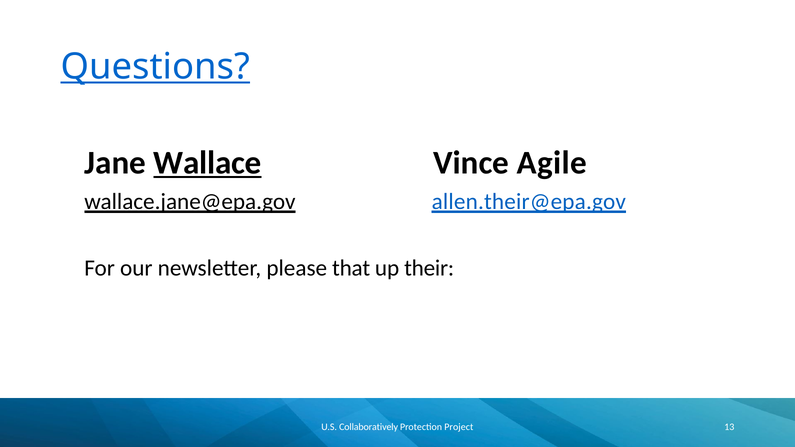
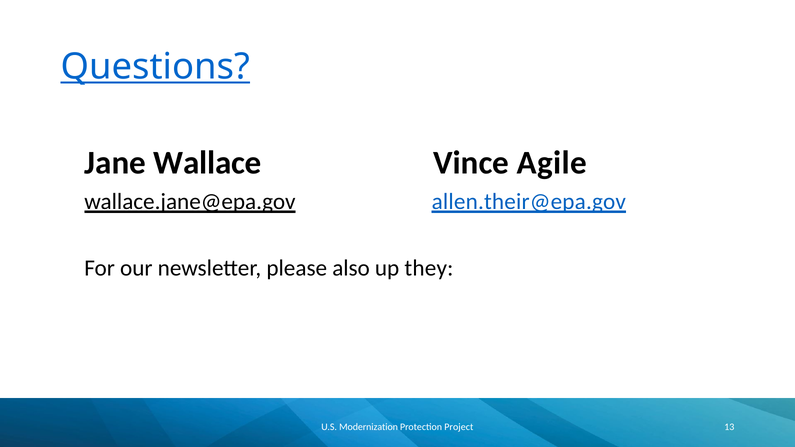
Wallace underline: present -> none (208, 163)
that: that -> also (351, 268)
their: their -> they (429, 268)
Collaboratively: Collaboratively -> Modernization (369, 427)
